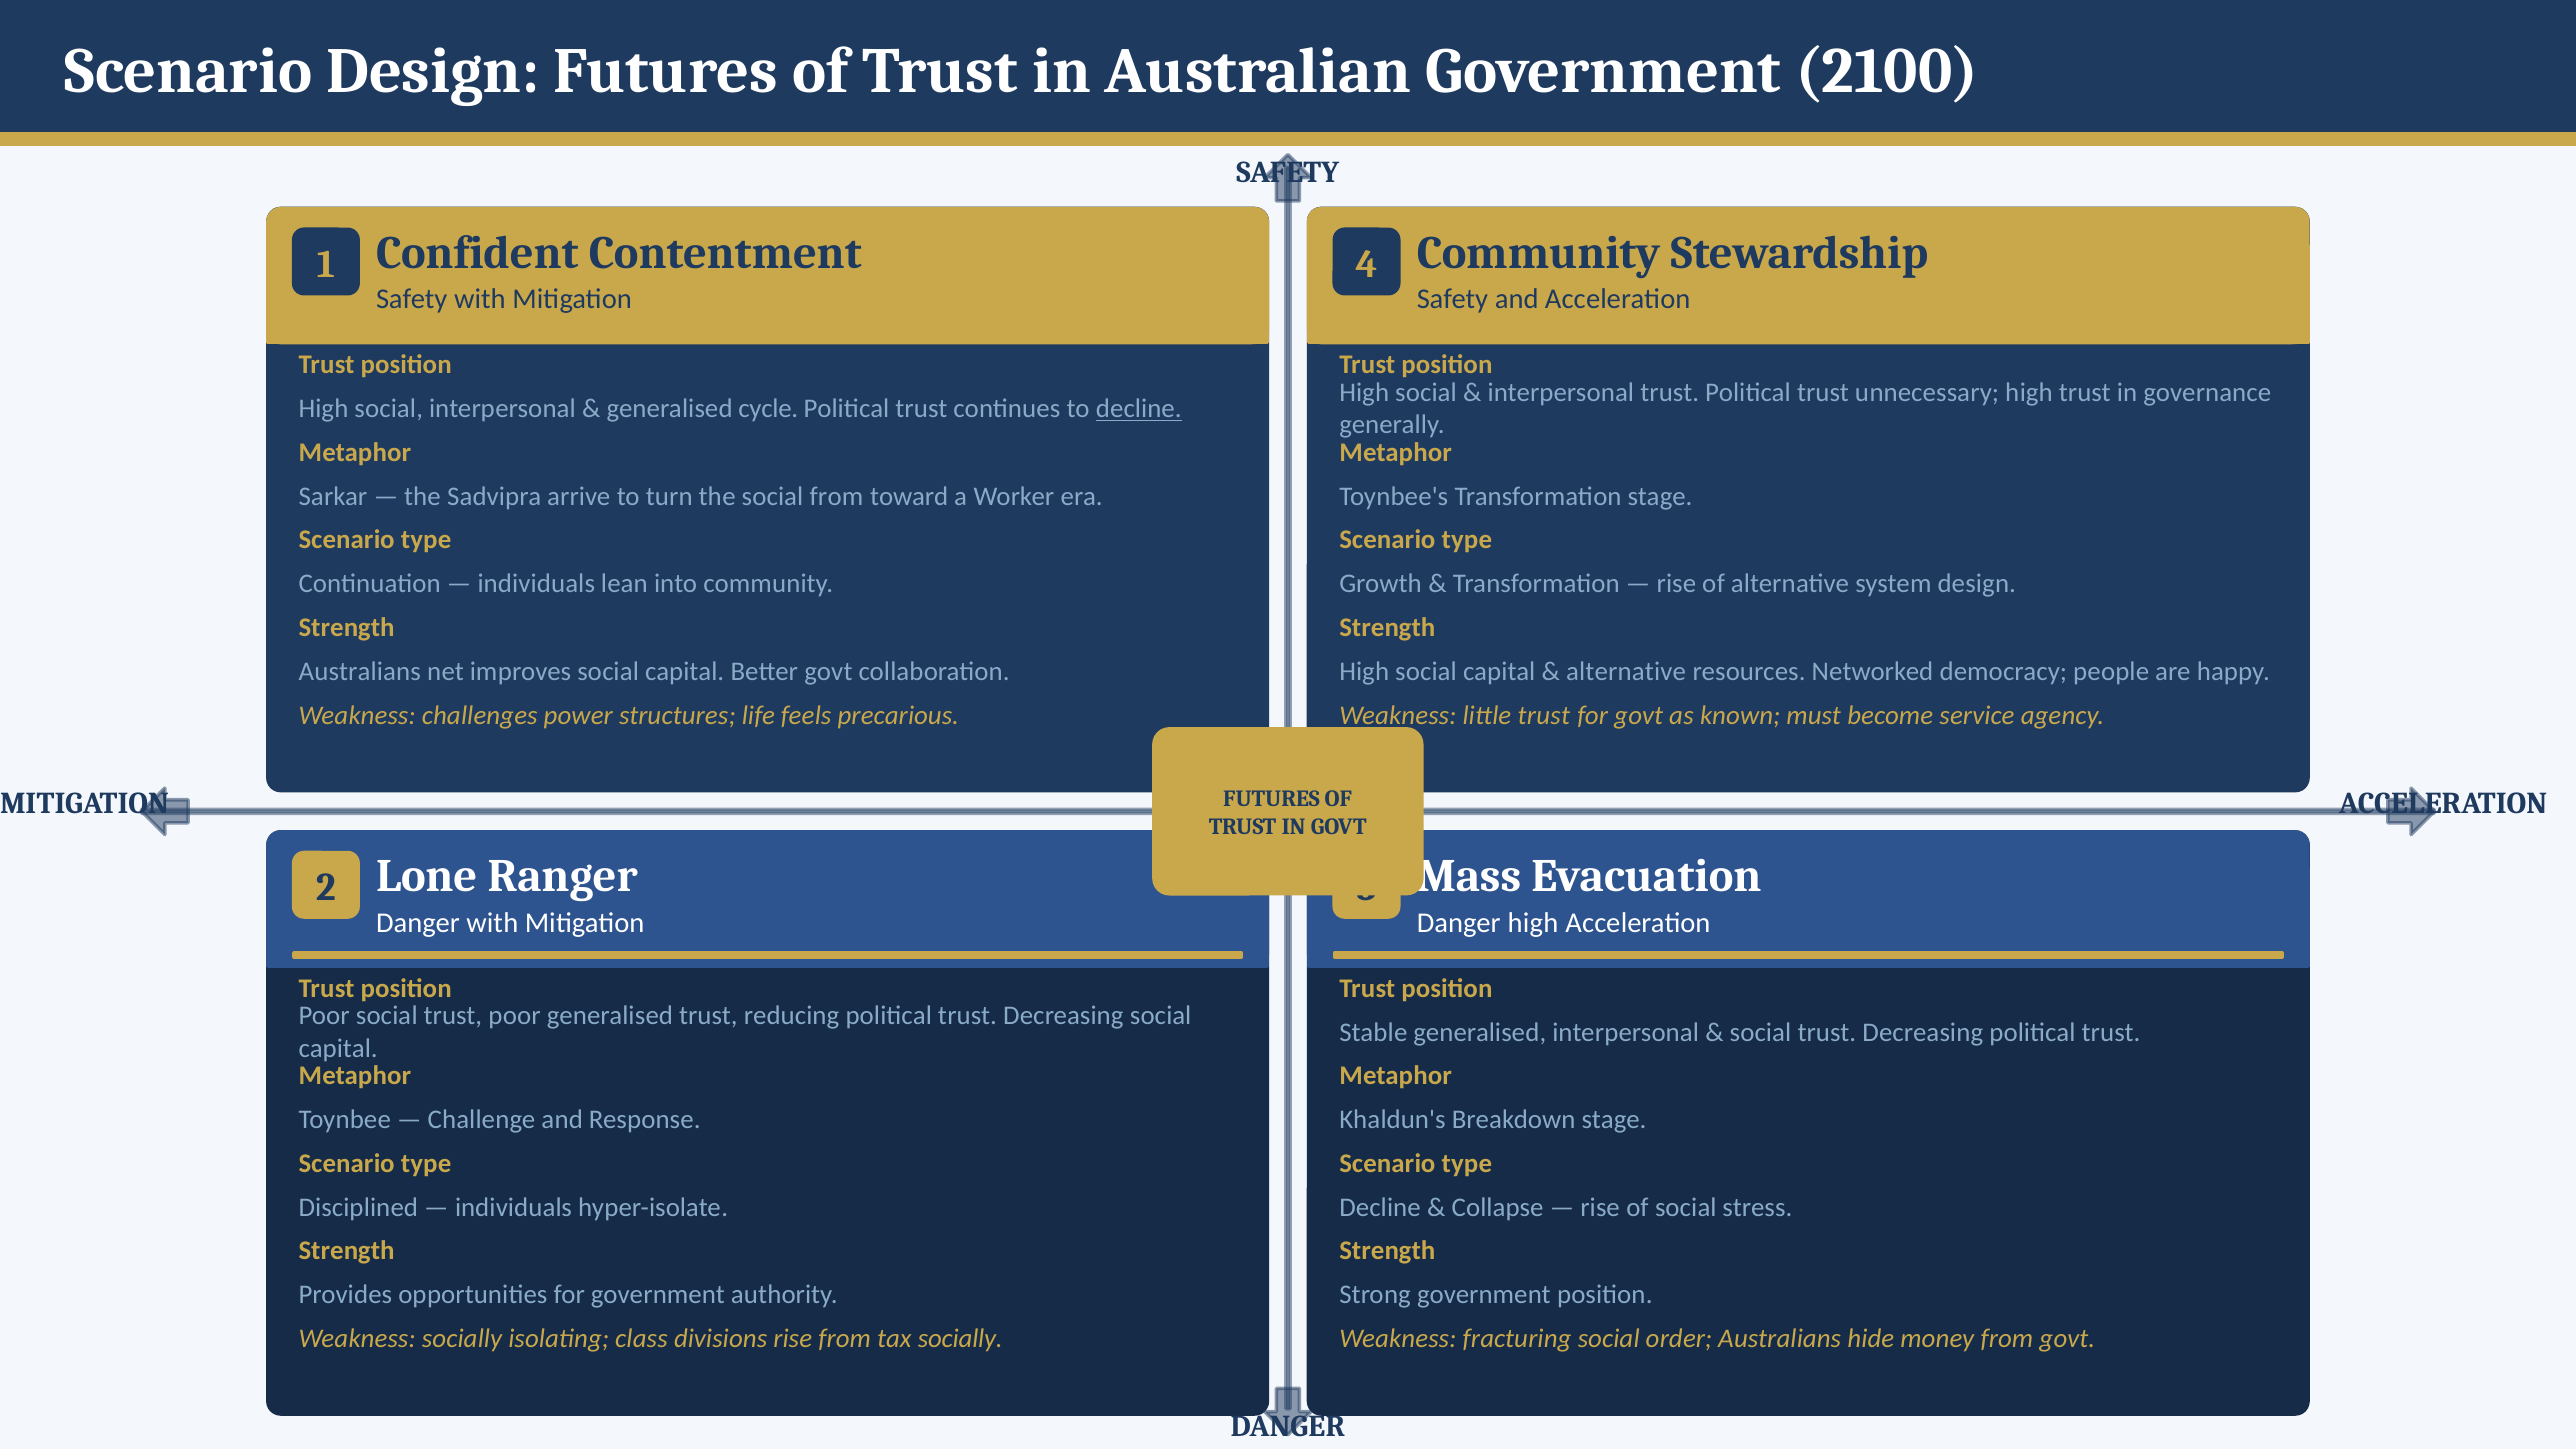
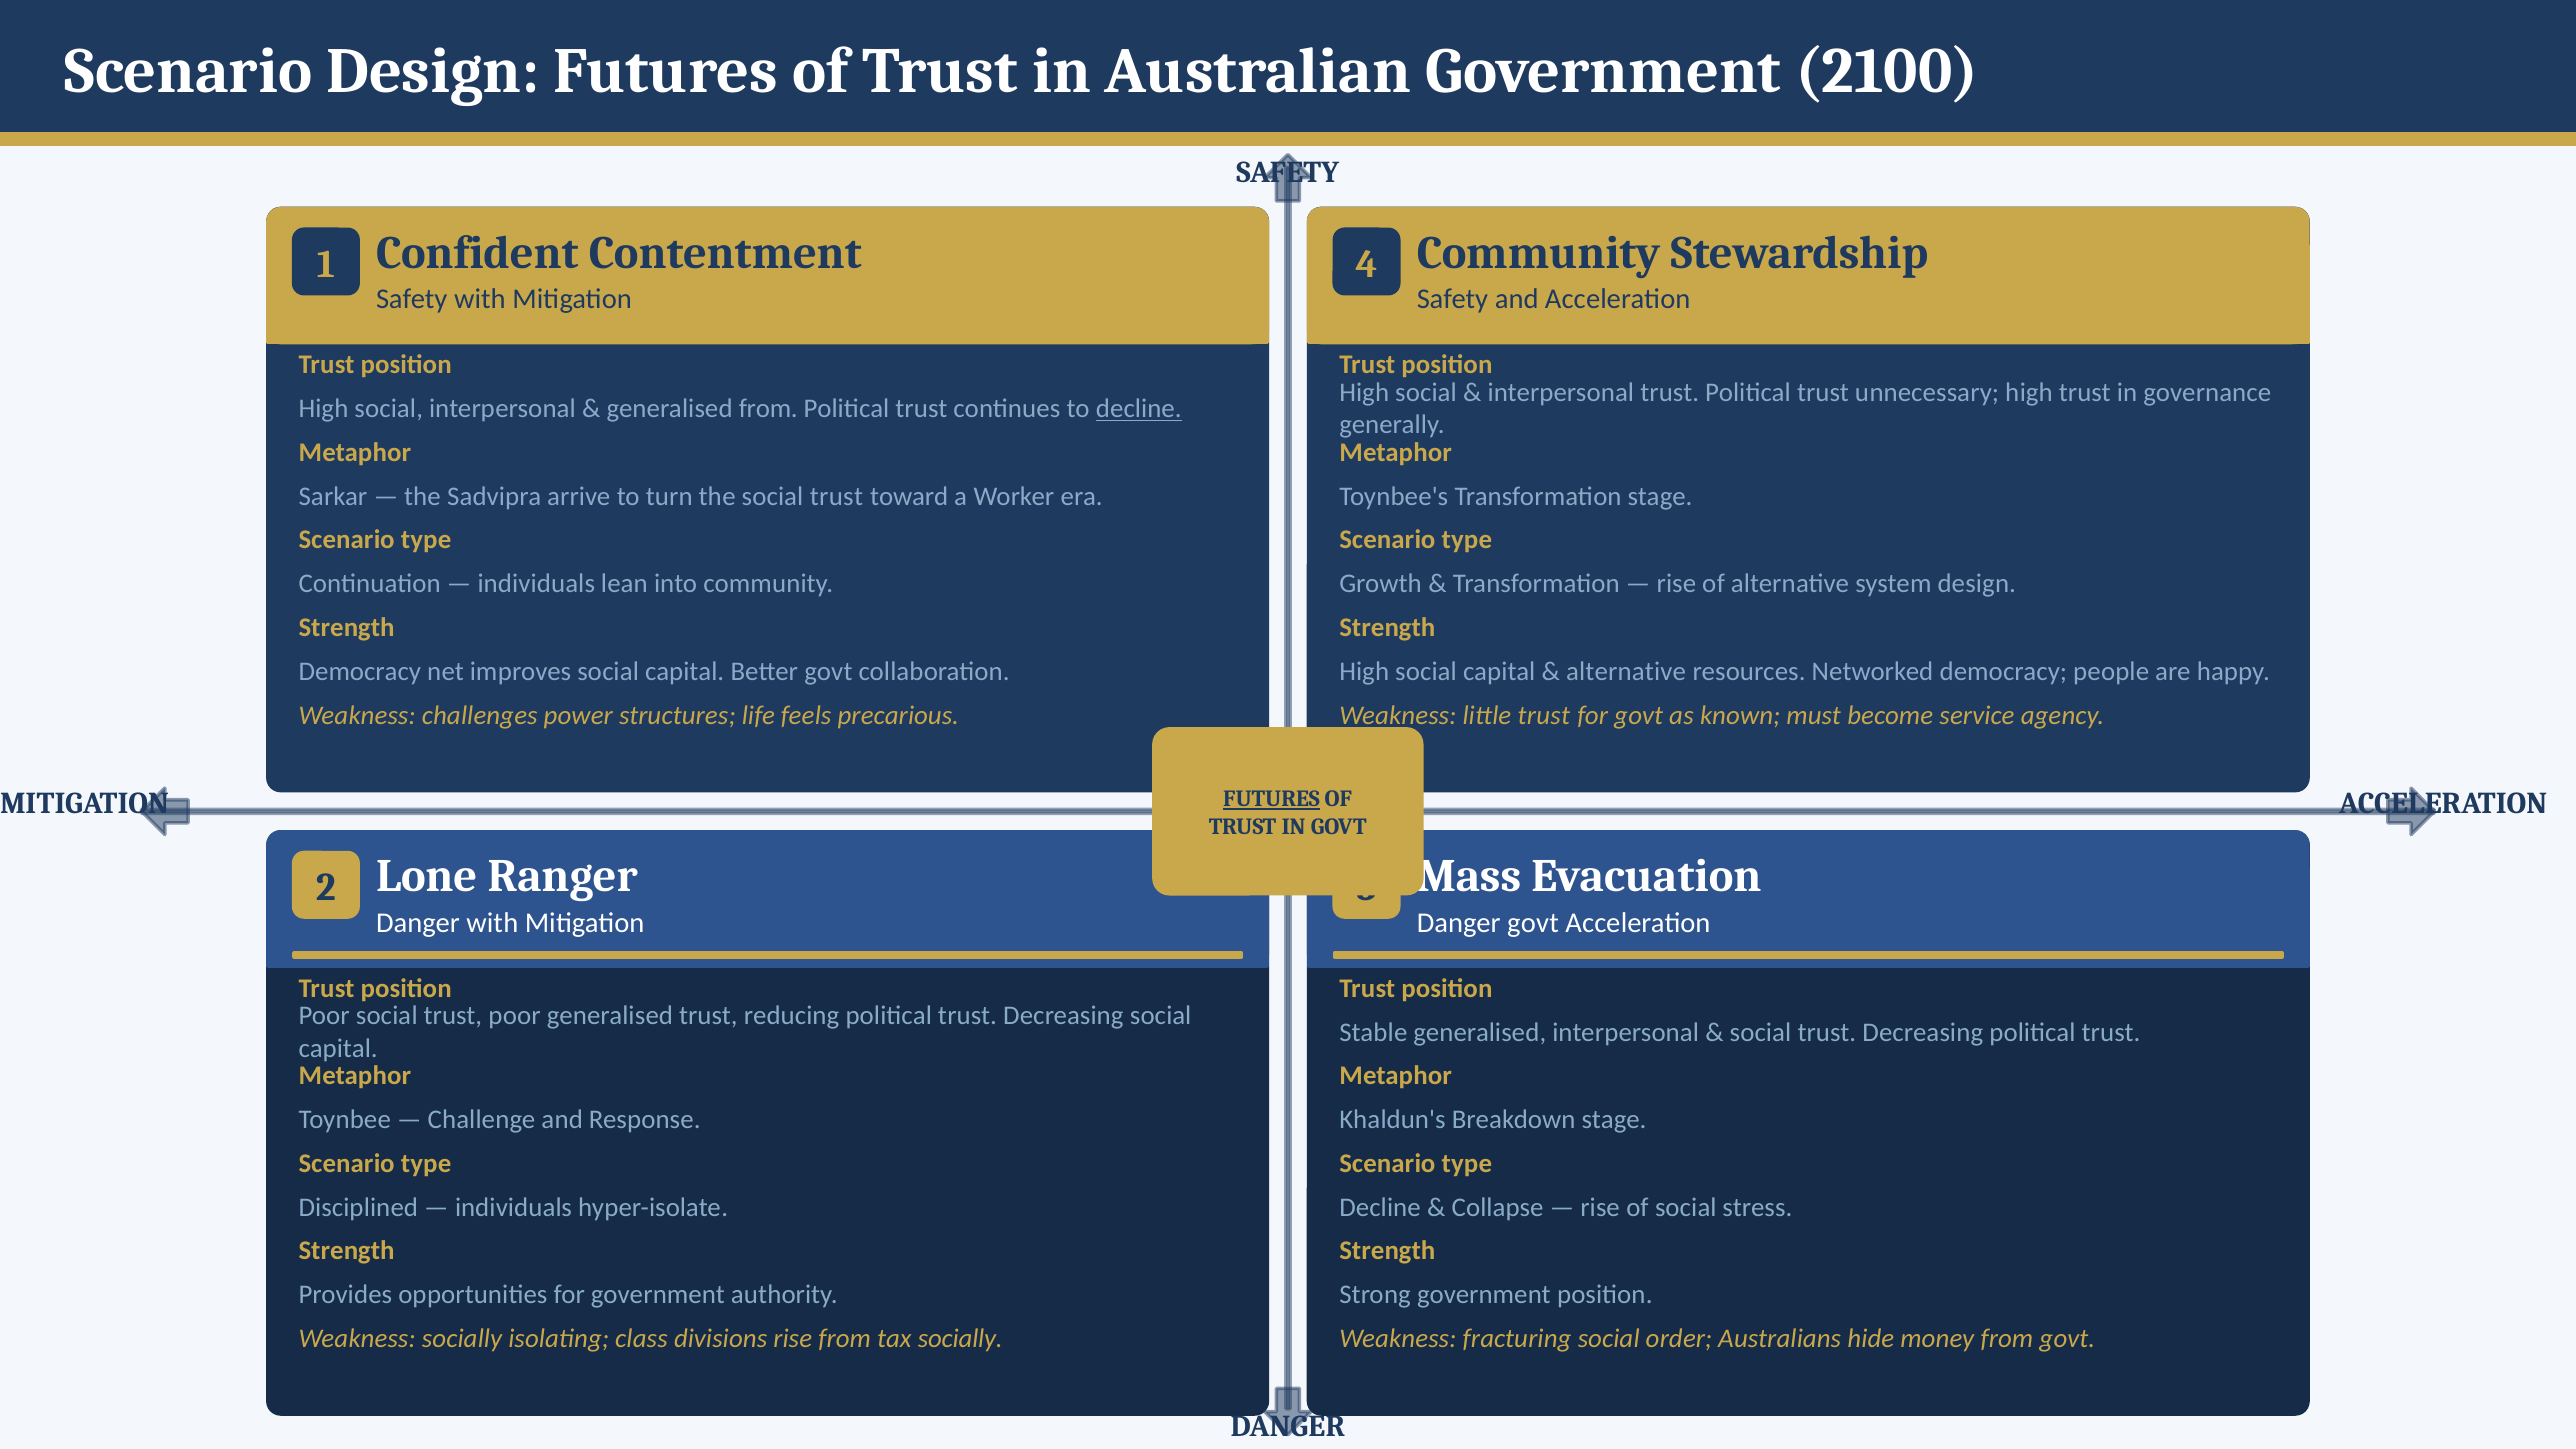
generalised cycle: cycle -> from (768, 409)
the social from: from -> trust (836, 496)
Australians: Australians -> Democracy (360, 672)
FUTURES underline: none -> present (1272, 799)
Danger high: high -> govt (1533, 923)
